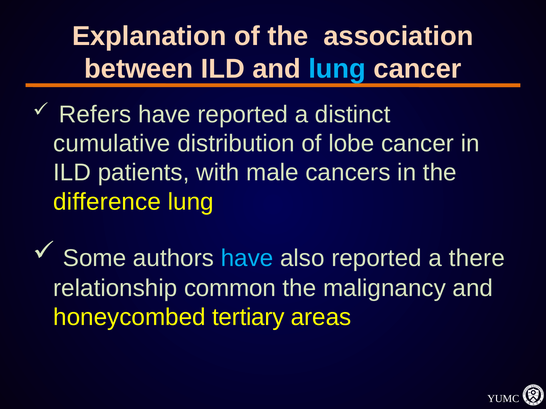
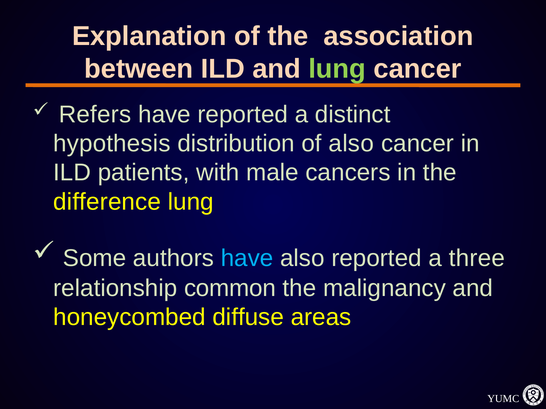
lung colour: light blue -> light green (337, 69)
cumulative: cumulative -> hypothesis (112, 144)
of lobe: lobe -> also (351, 144)
there: there -> three (477, 259)
tertiary: tertiary -> diffuse (248, 318)
